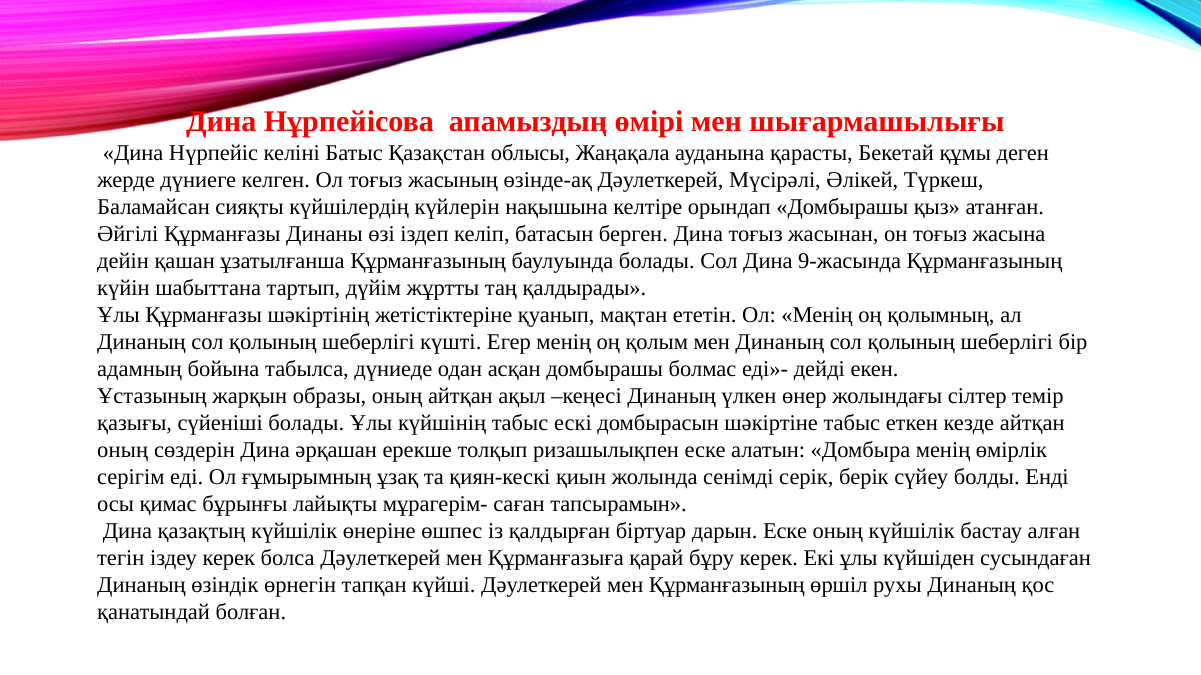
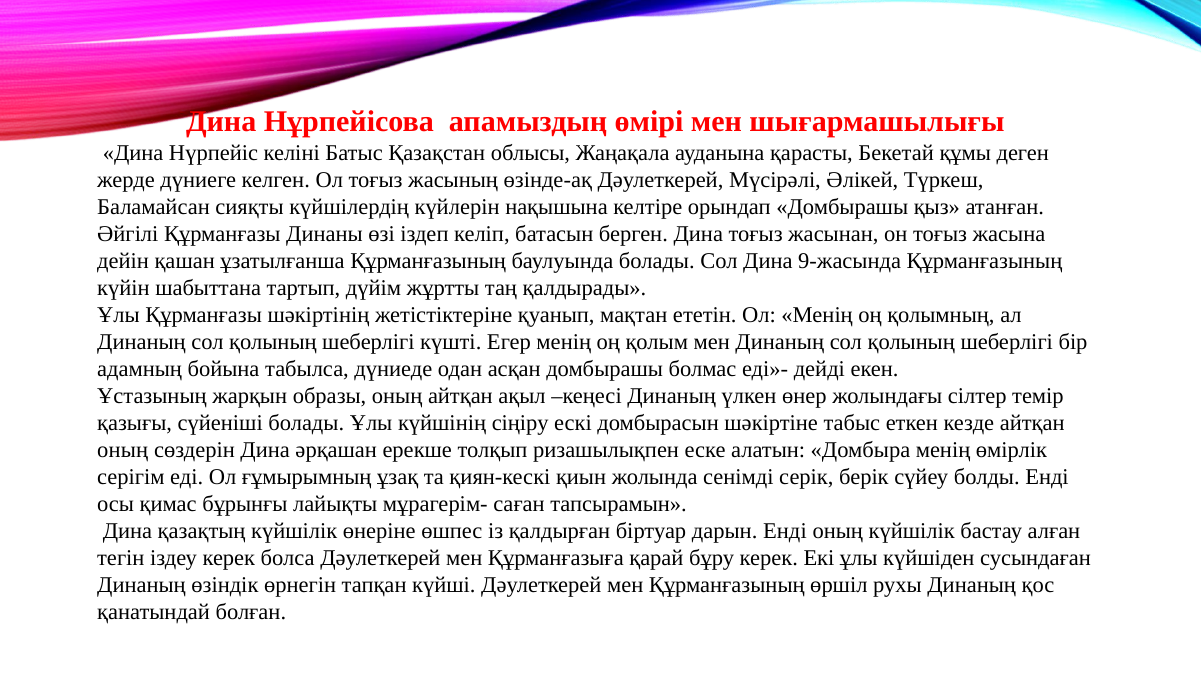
күйшінің табыс: табыс -> сіңіру (520, 423)
дарын Еске: Еске -> Енді (785, 531)
